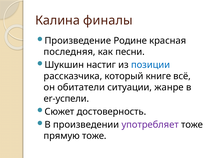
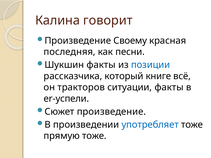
финалы: финалы -> говорит (108, 20)
Родине: Родине -> Своему (130, 41)
Шукшин настиг: настиг -> факты (101, 65)
обитатели: обитатели -> тракторов (81, 88)
ситуации жанре: жанре -> факты (169, 88)
Сюжет достоверность: достоверность -> произведение (111, 112)
употребляет colour: purple -> blue (150, 125)
